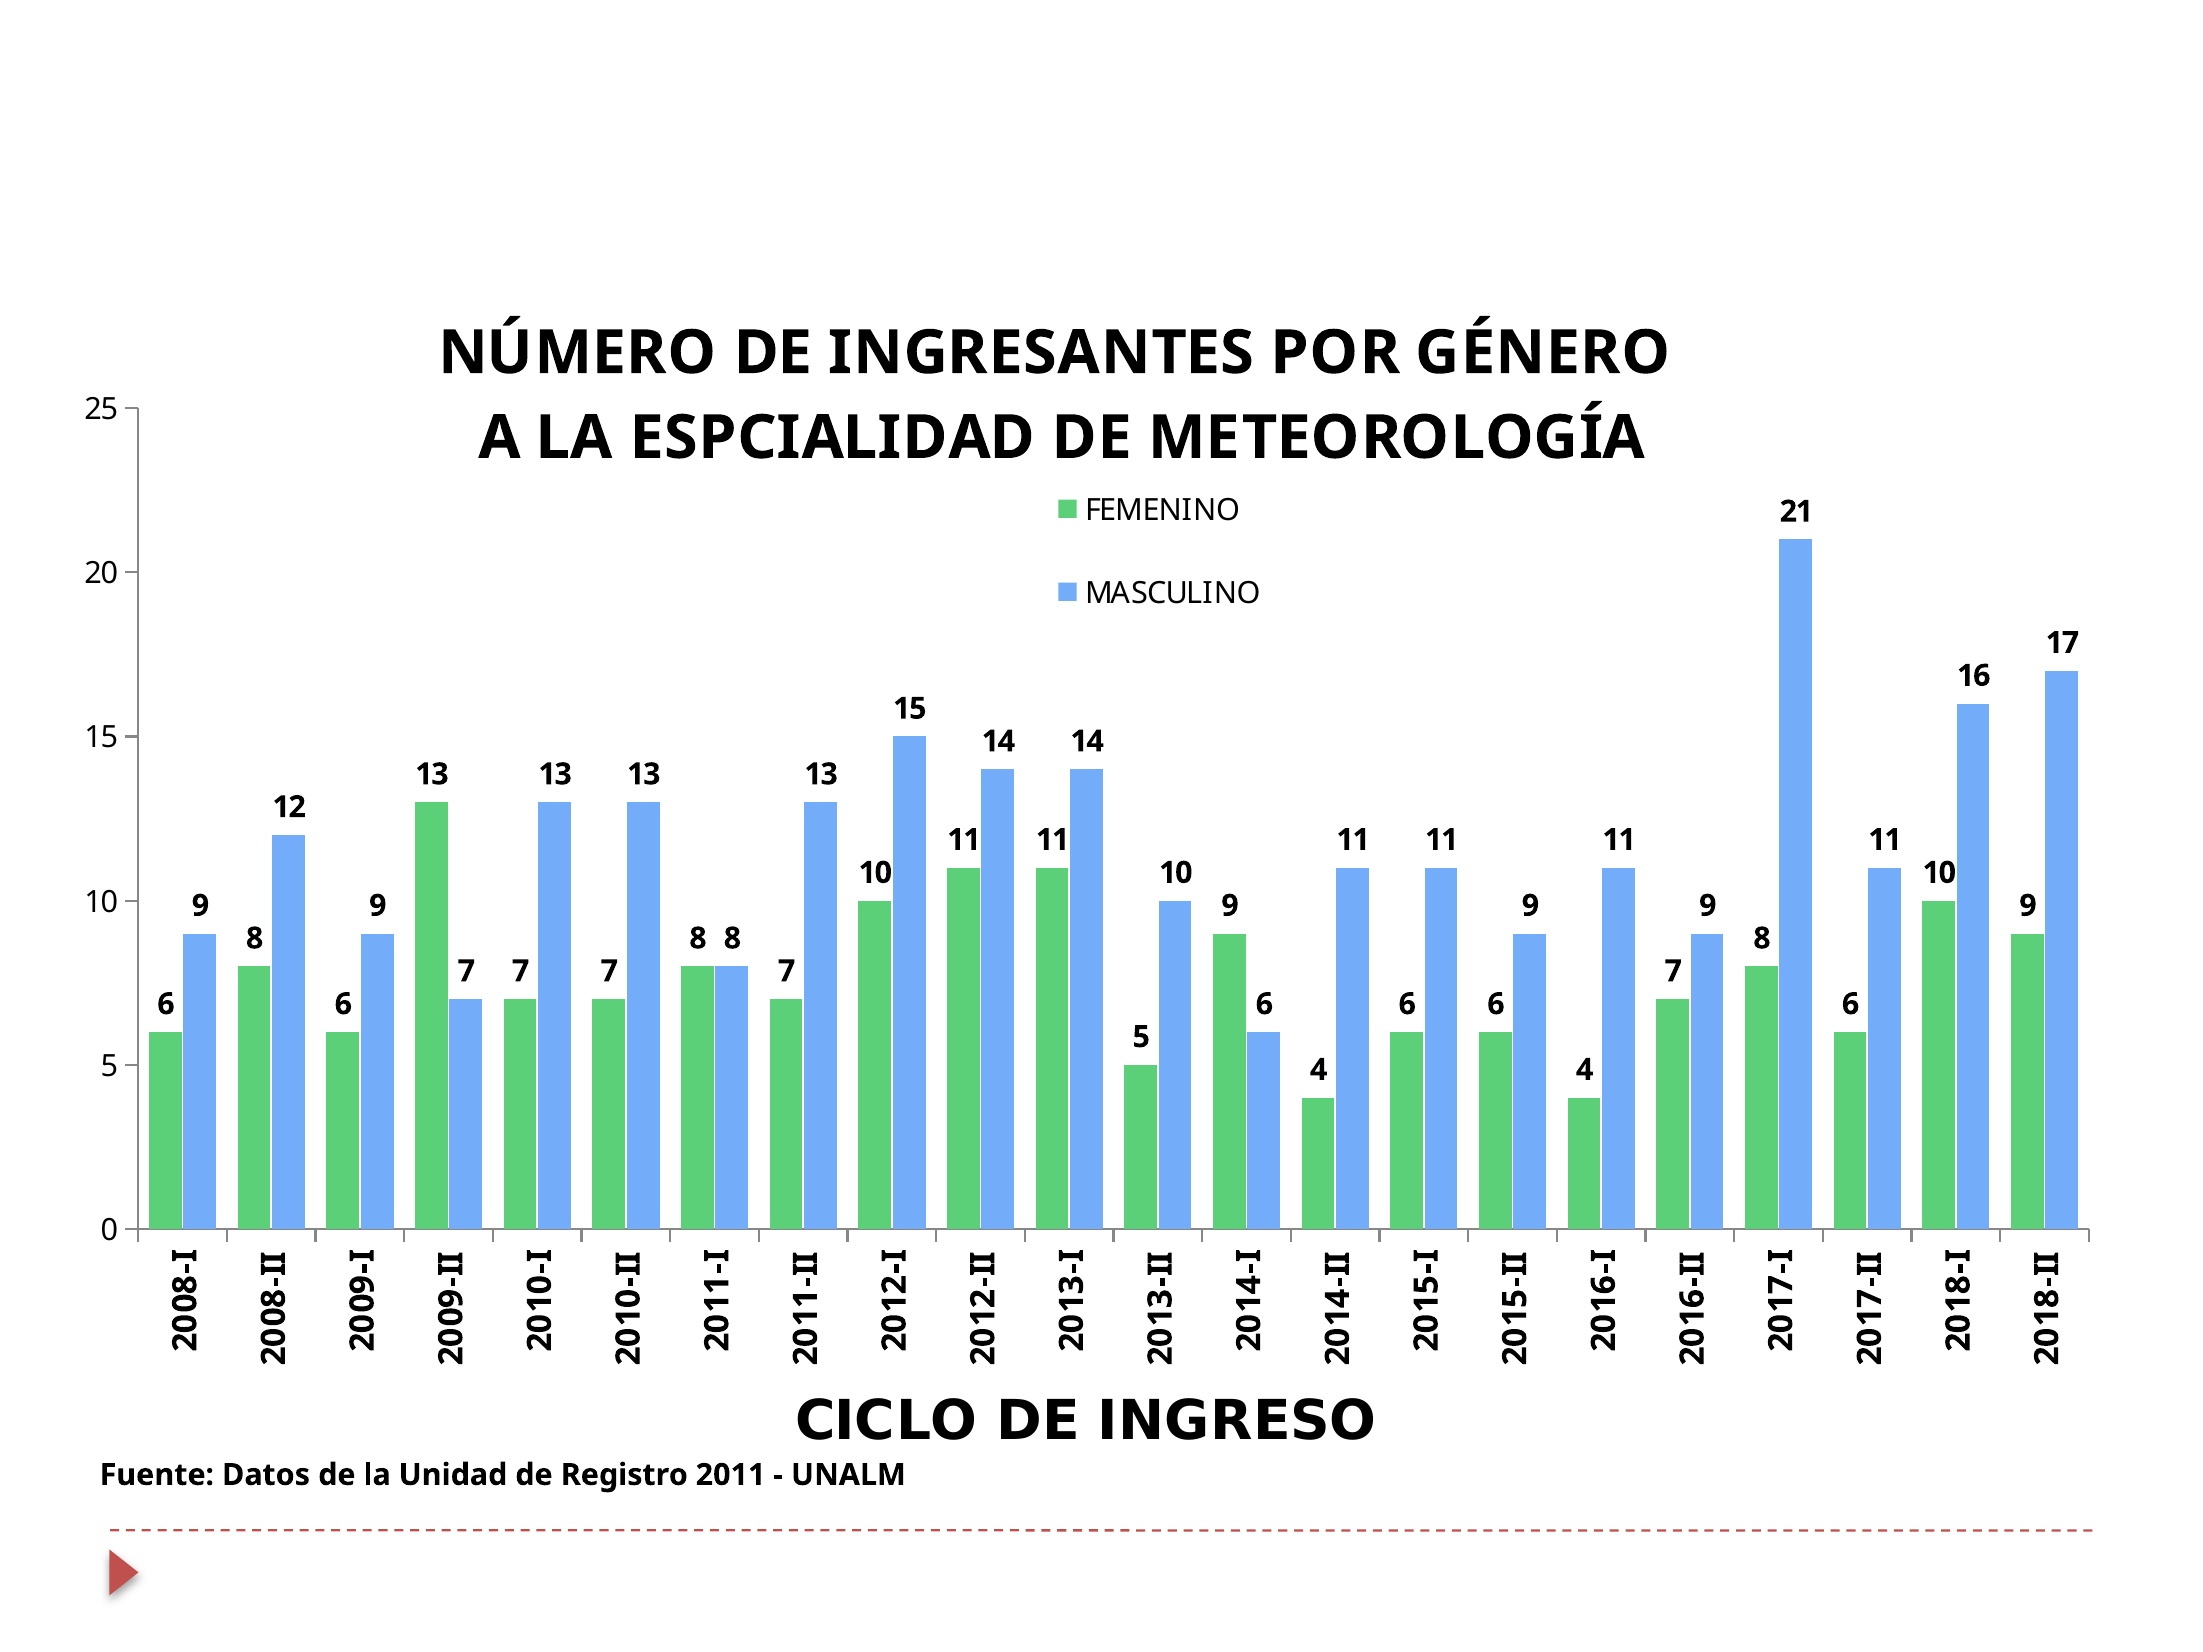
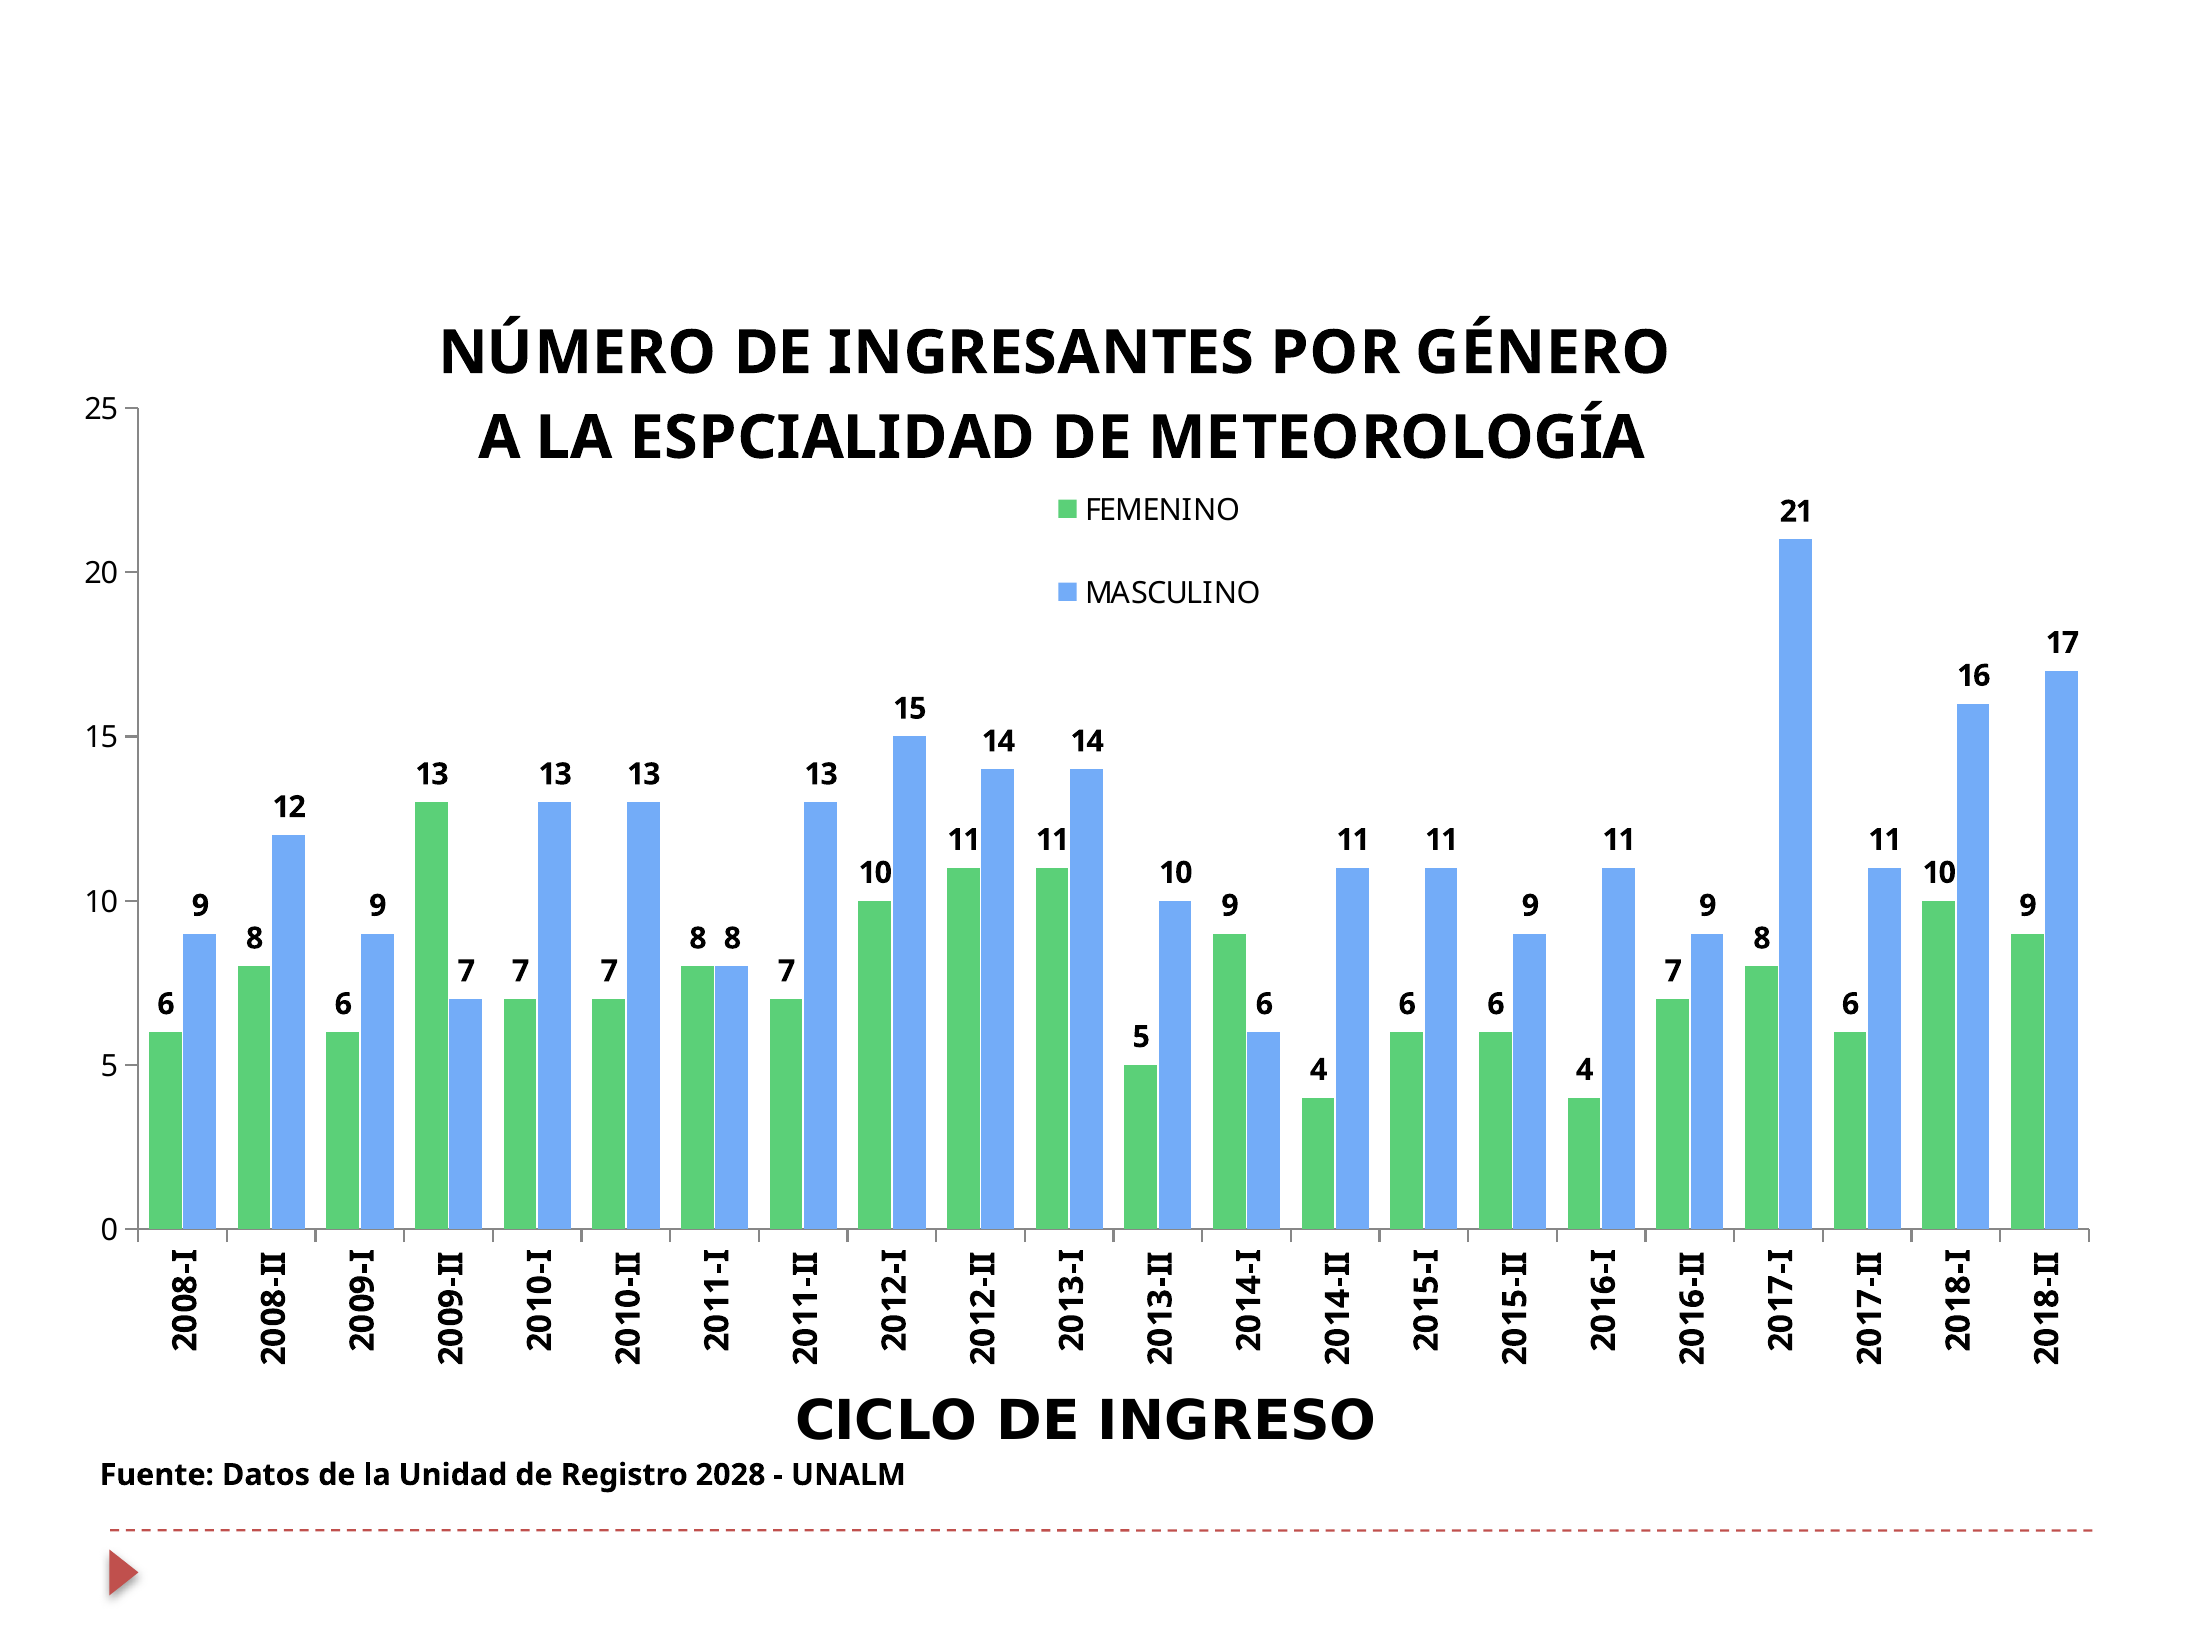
2011: 2011 -> 2028 (731, 1475)
